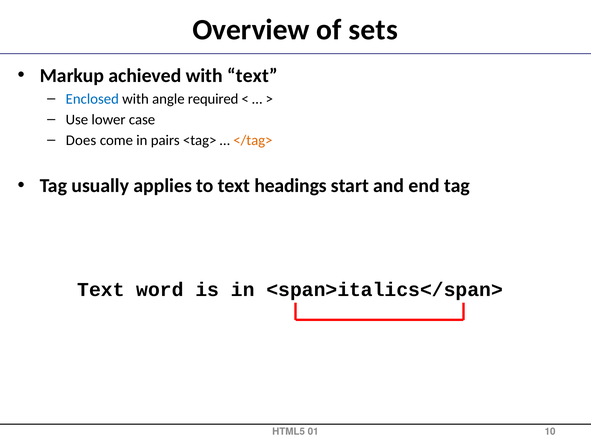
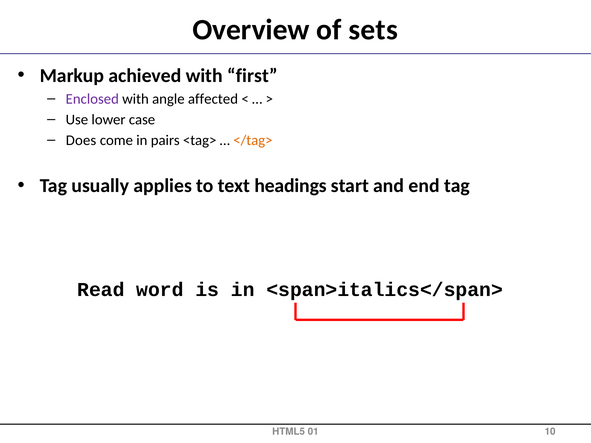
with text: text -> first (252, 76)
Enclosed colour: blue -> purple (92, 99)
required: required -> affected (213, 99)
Text: Text -> Read (101, 290)
